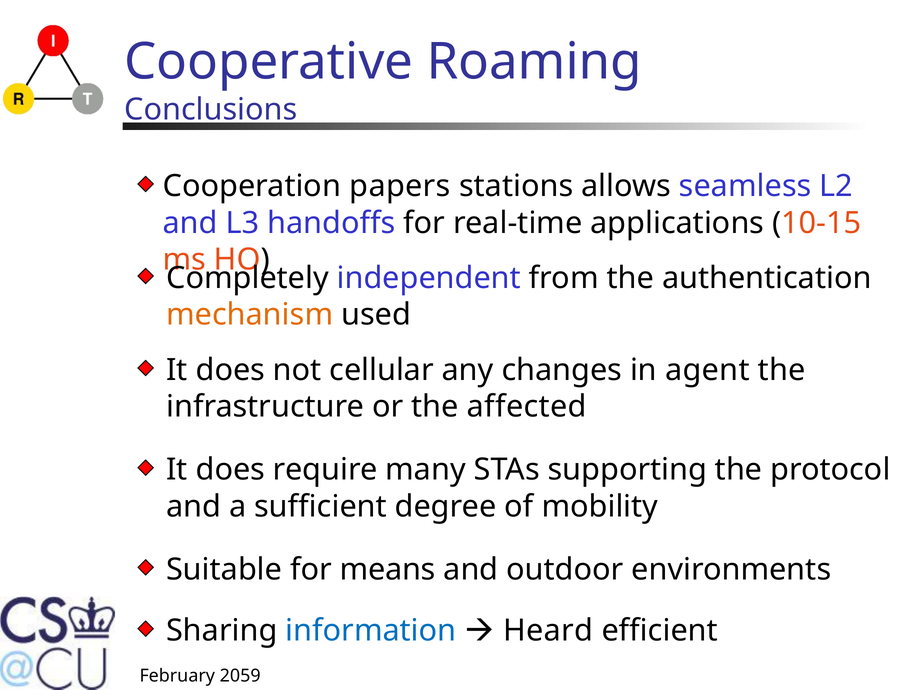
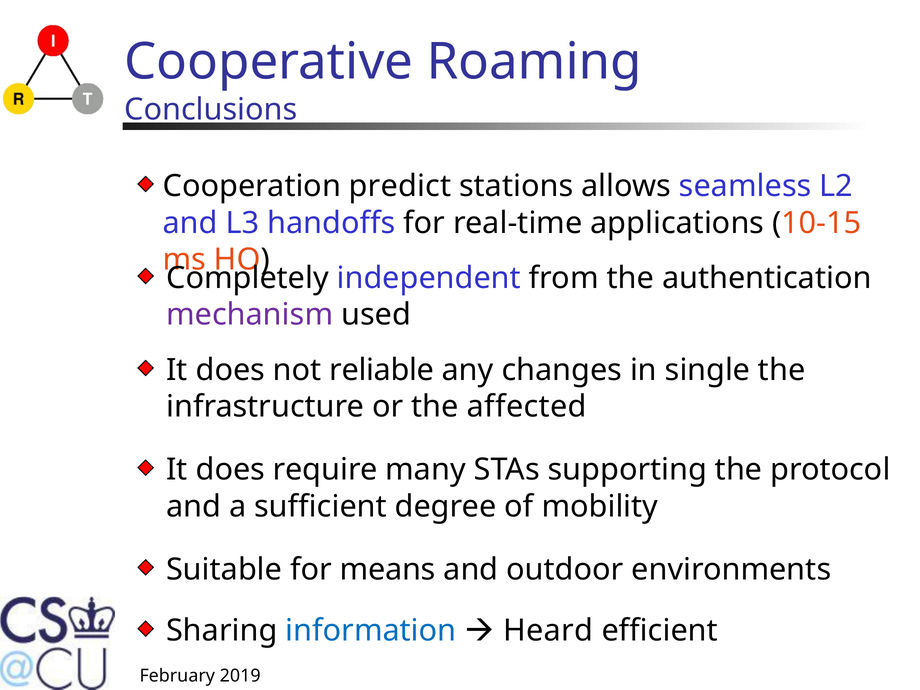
papers: papers -> predict (400, 186)
mechanism colour: orange -> purple (250, 315)
cellular: cellular -> reliable (382, 370)
agent: agent -> single (708, 370)
2059: 2059 -> 2019 (240, 676)
